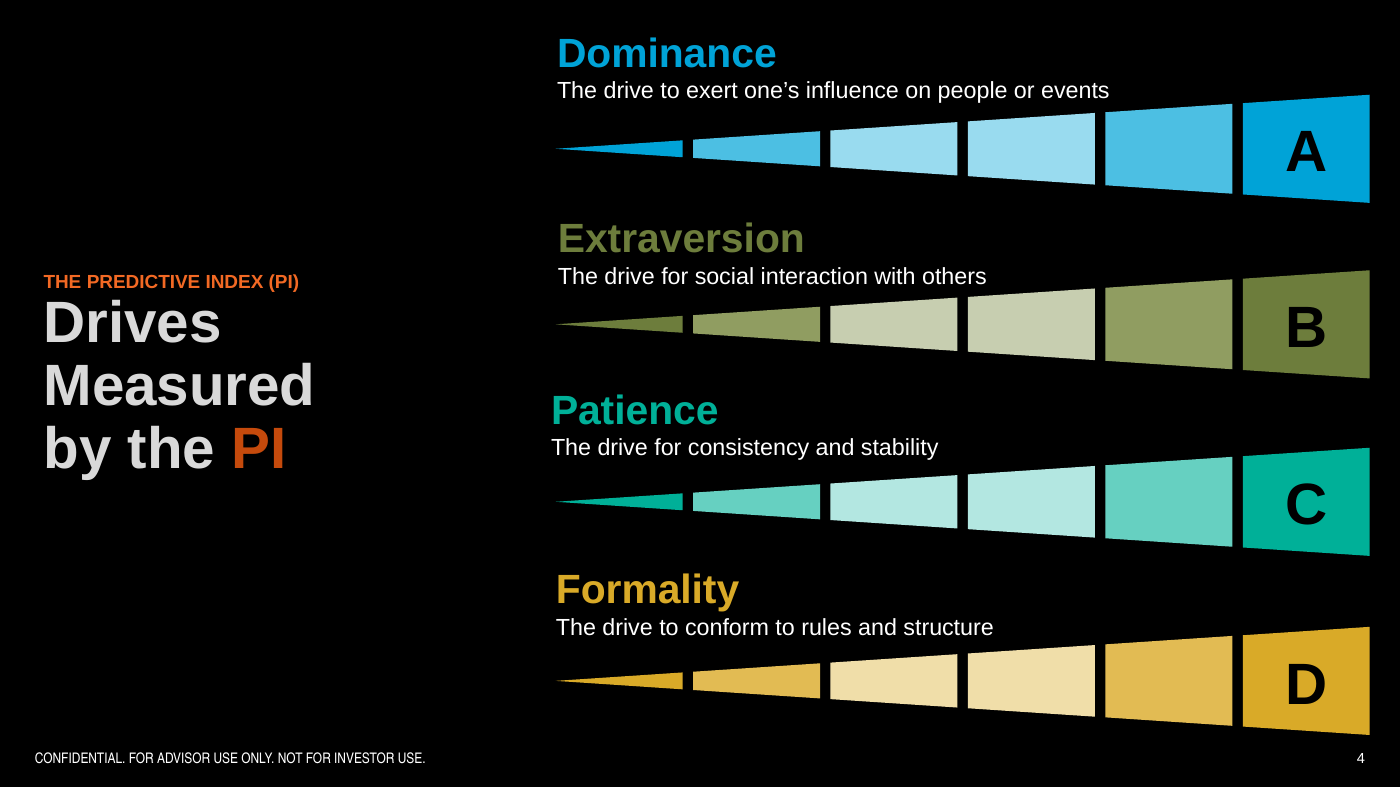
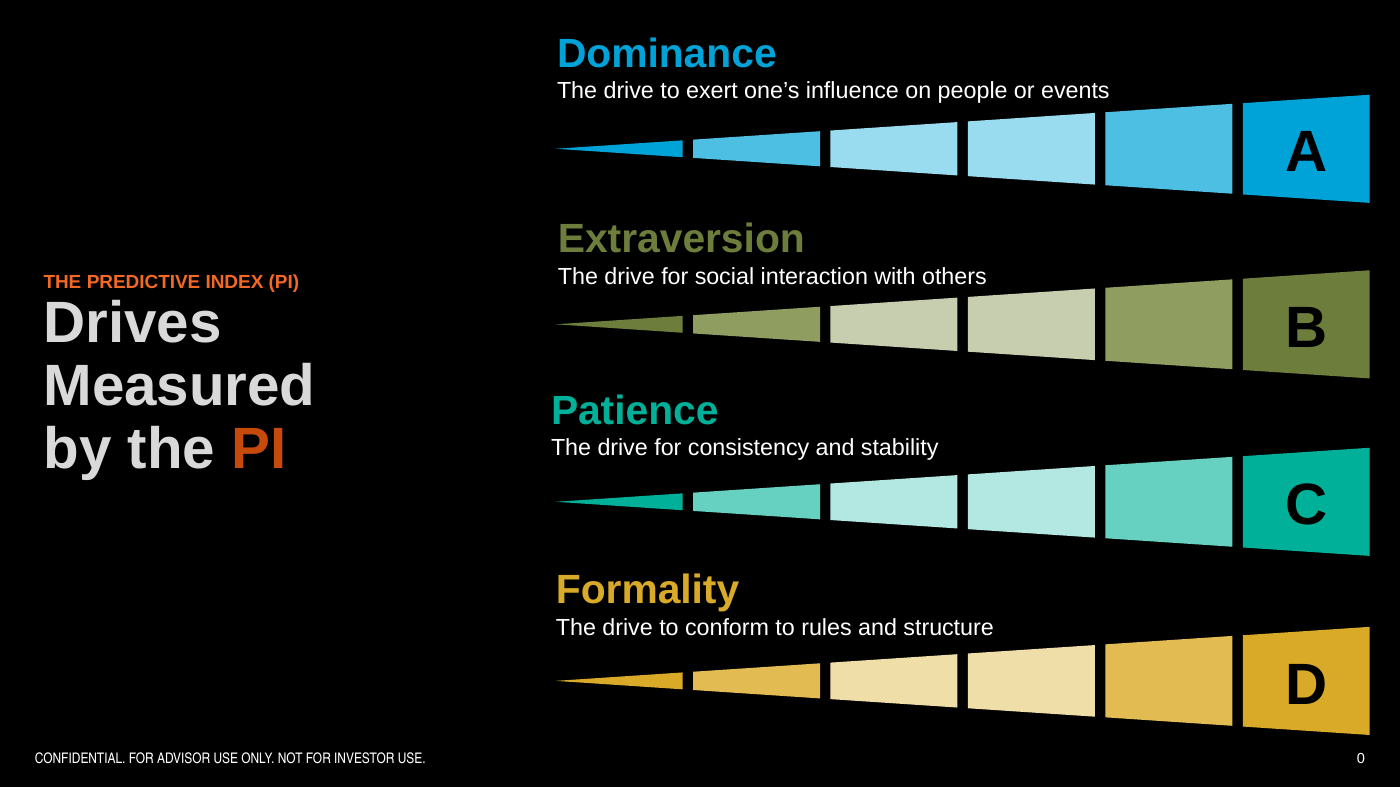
4: 4 -> 0 (1361, 759)
